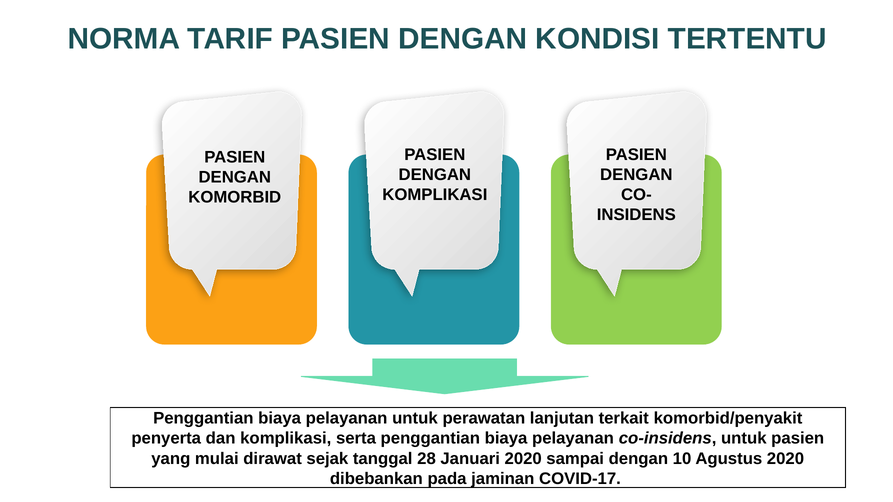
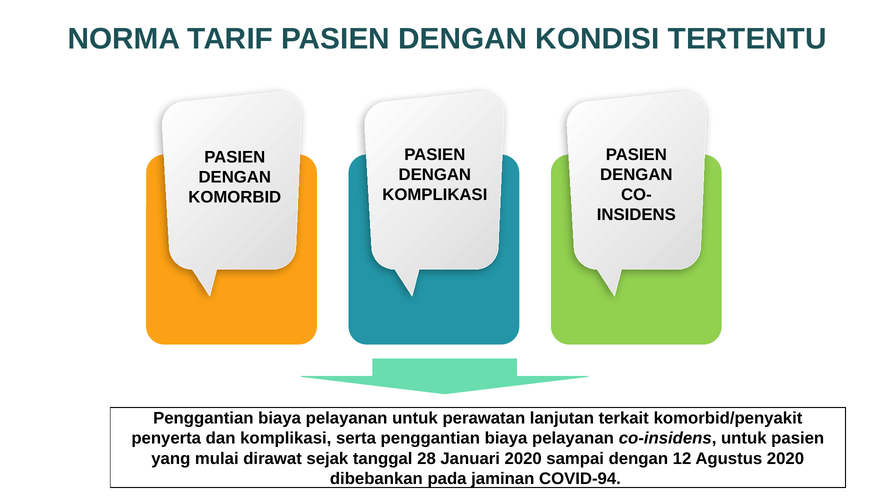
10: 10 -> 12 (682, 459)
COVID-17: COVID-17 -> COVID-94 (580, 479)
